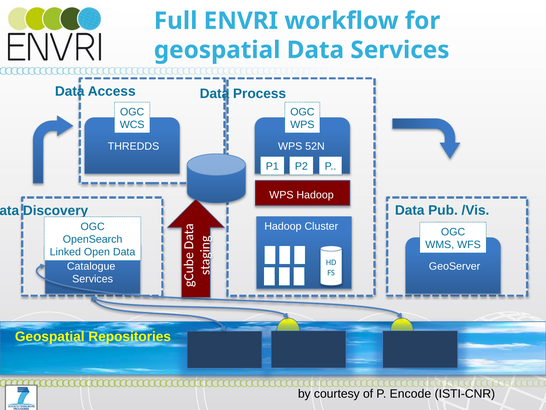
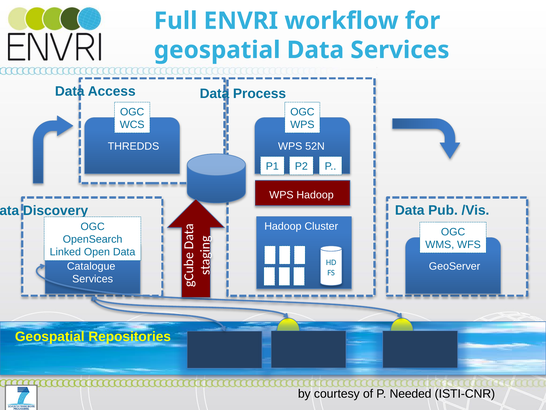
Encode: Encode -> Needed (411, 393)
